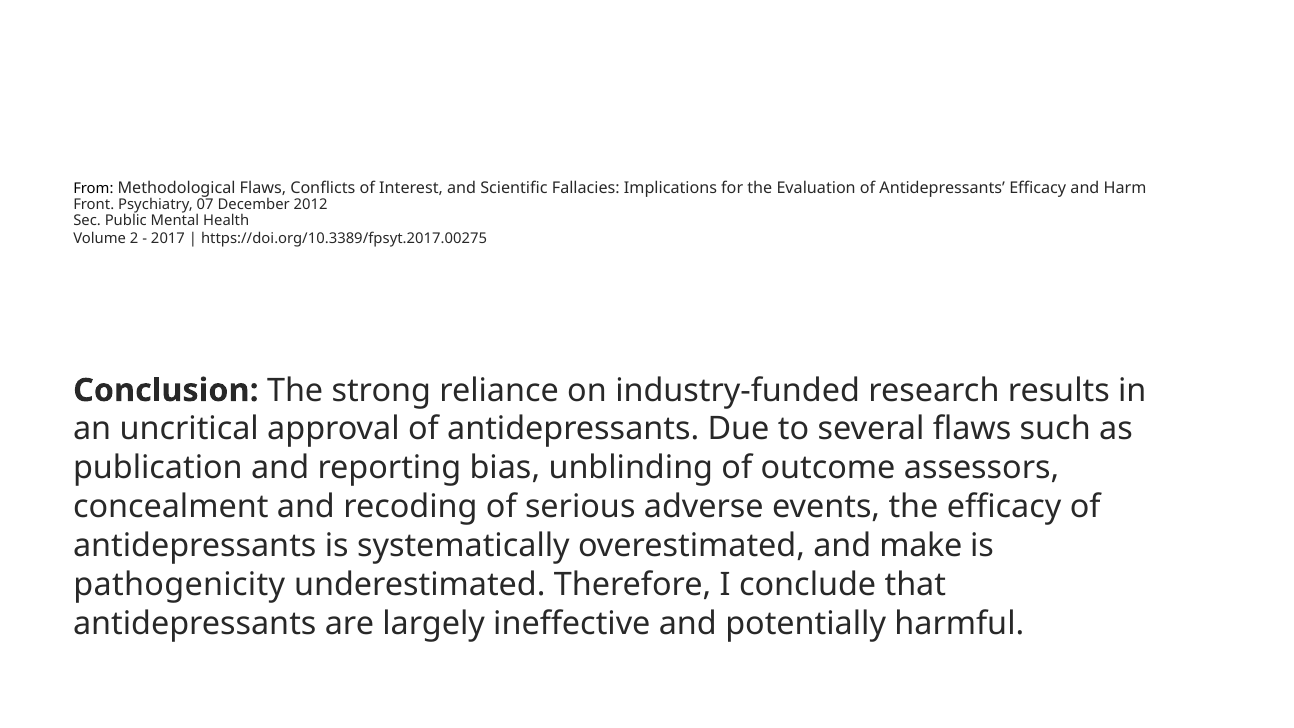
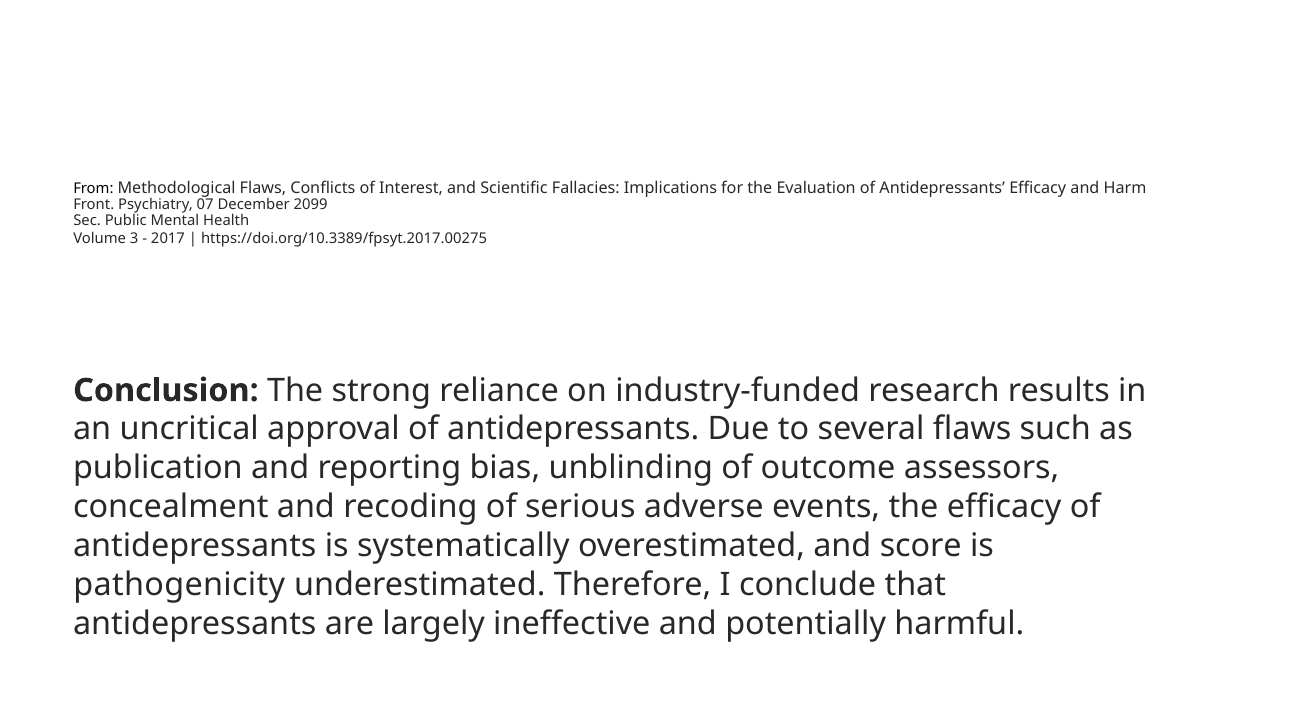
2012: 2012 -> 2099 (311, 205)
2: 2 -> 3 (134, 239)
make: make -> score (921, 546)
